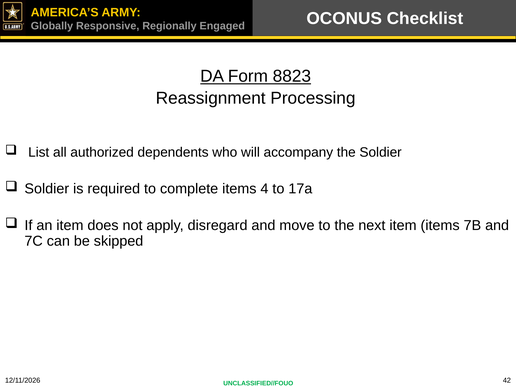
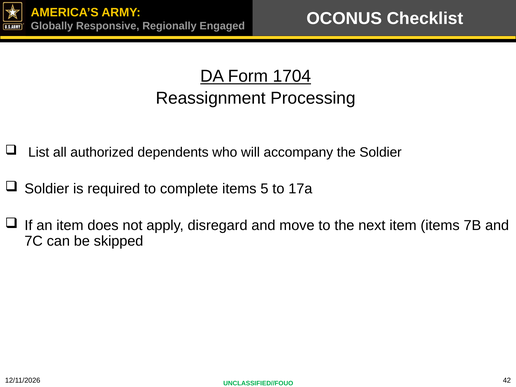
8823: 8823 -> 1704 (292, 76)
4: 4 -> 5 (264, 189)
